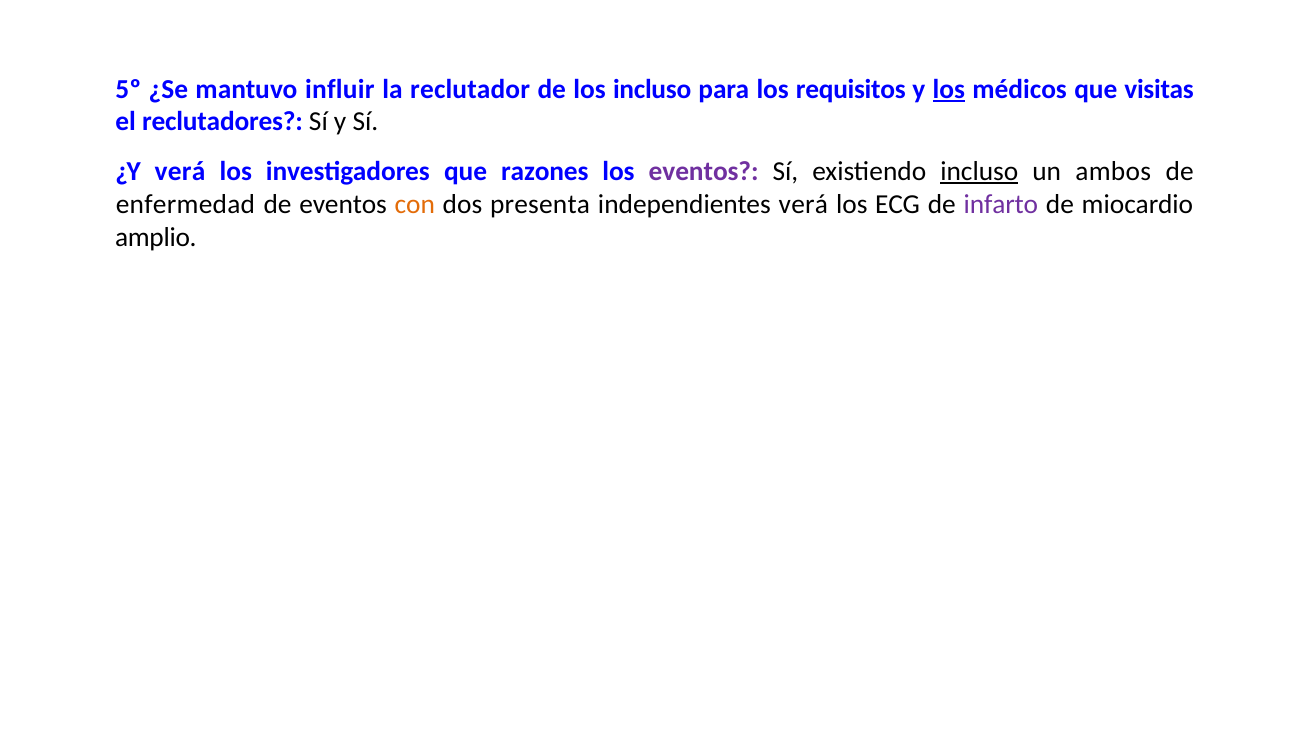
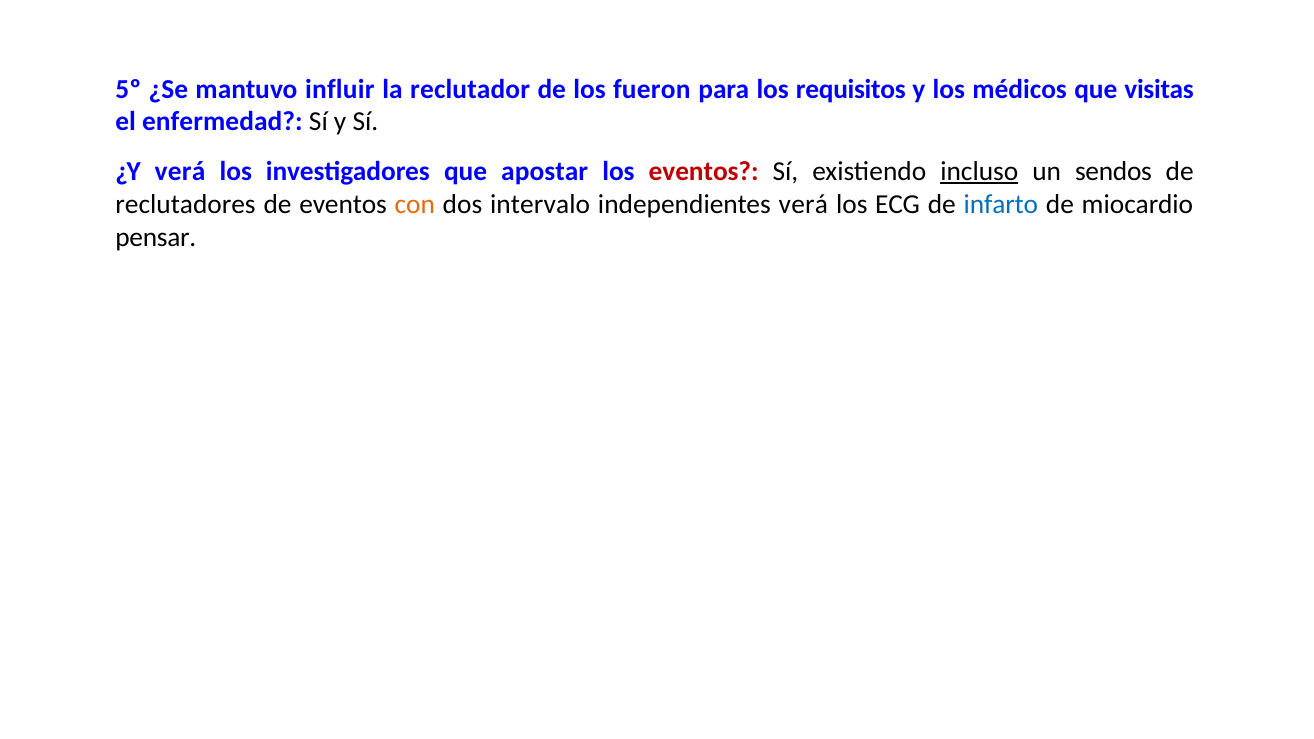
los incluso: incluso -> fueron (652, 89)
los underline: present -> none (949, 89)
reclutadores: reclutadores -> enfermedad (222, 122)
razones: razones -> apostar (545, 171)
eventos colour: purple -> red (704, 171)
ambos: ambos -> sendos (1113, 171)
enfermedad: enfermedad -> reclutadores (186, 204)
presenta: presenta -> intervalo (540, 204)
infarto colour: purple -> blue (1001, 204)
amplio: amplio -> pensar (156, 237)
